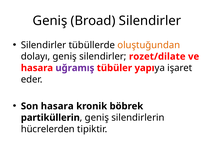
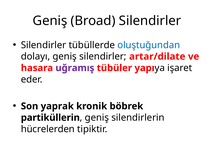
oluştuğundan colour: orange -> blue (149, 45)
rozet/dilate: rozet/dilate -> artar/dilate (157, 56)
Son hasara: hasara -> yaprak (57, 106)
